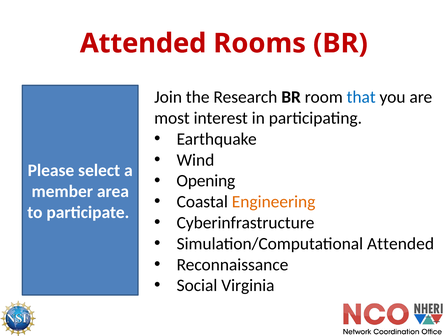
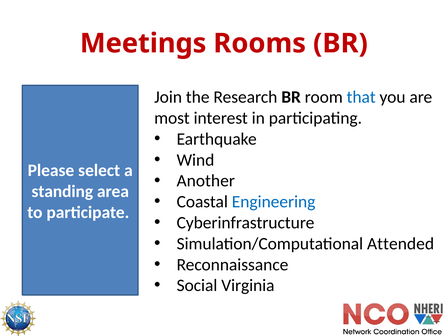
Attended: Attended -> Meetings (143, 43)
Opening: Opening -> Another (206, 181)
member: member -> standing (62, 191)
Engineering colour: orange -> blue (274, 202)
